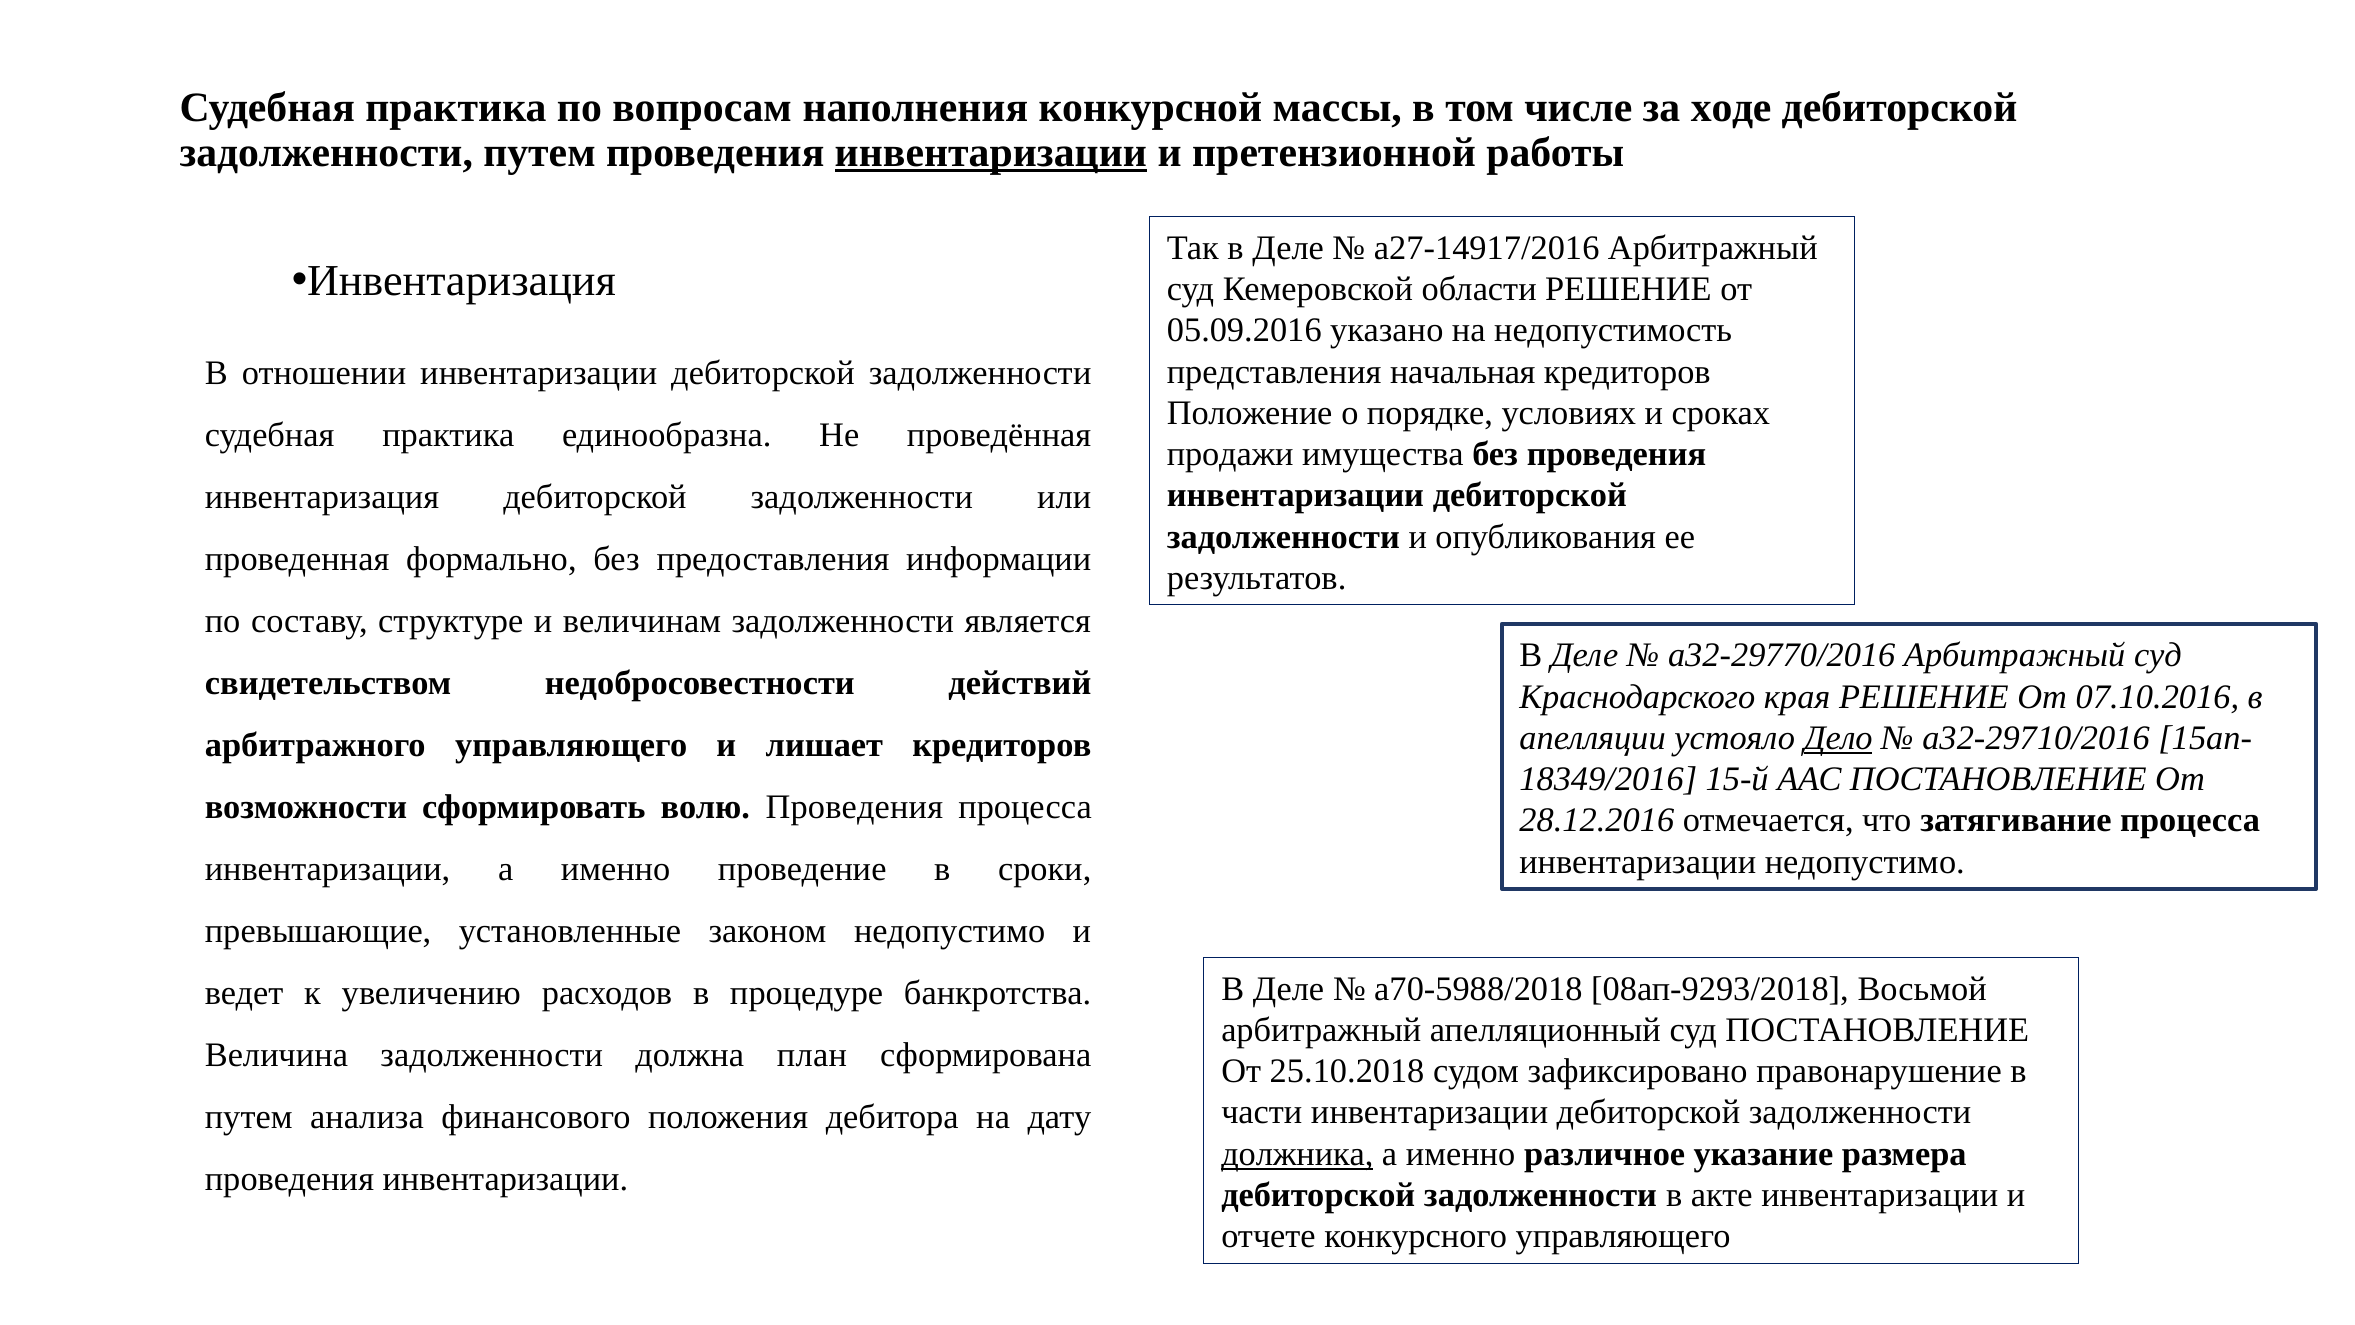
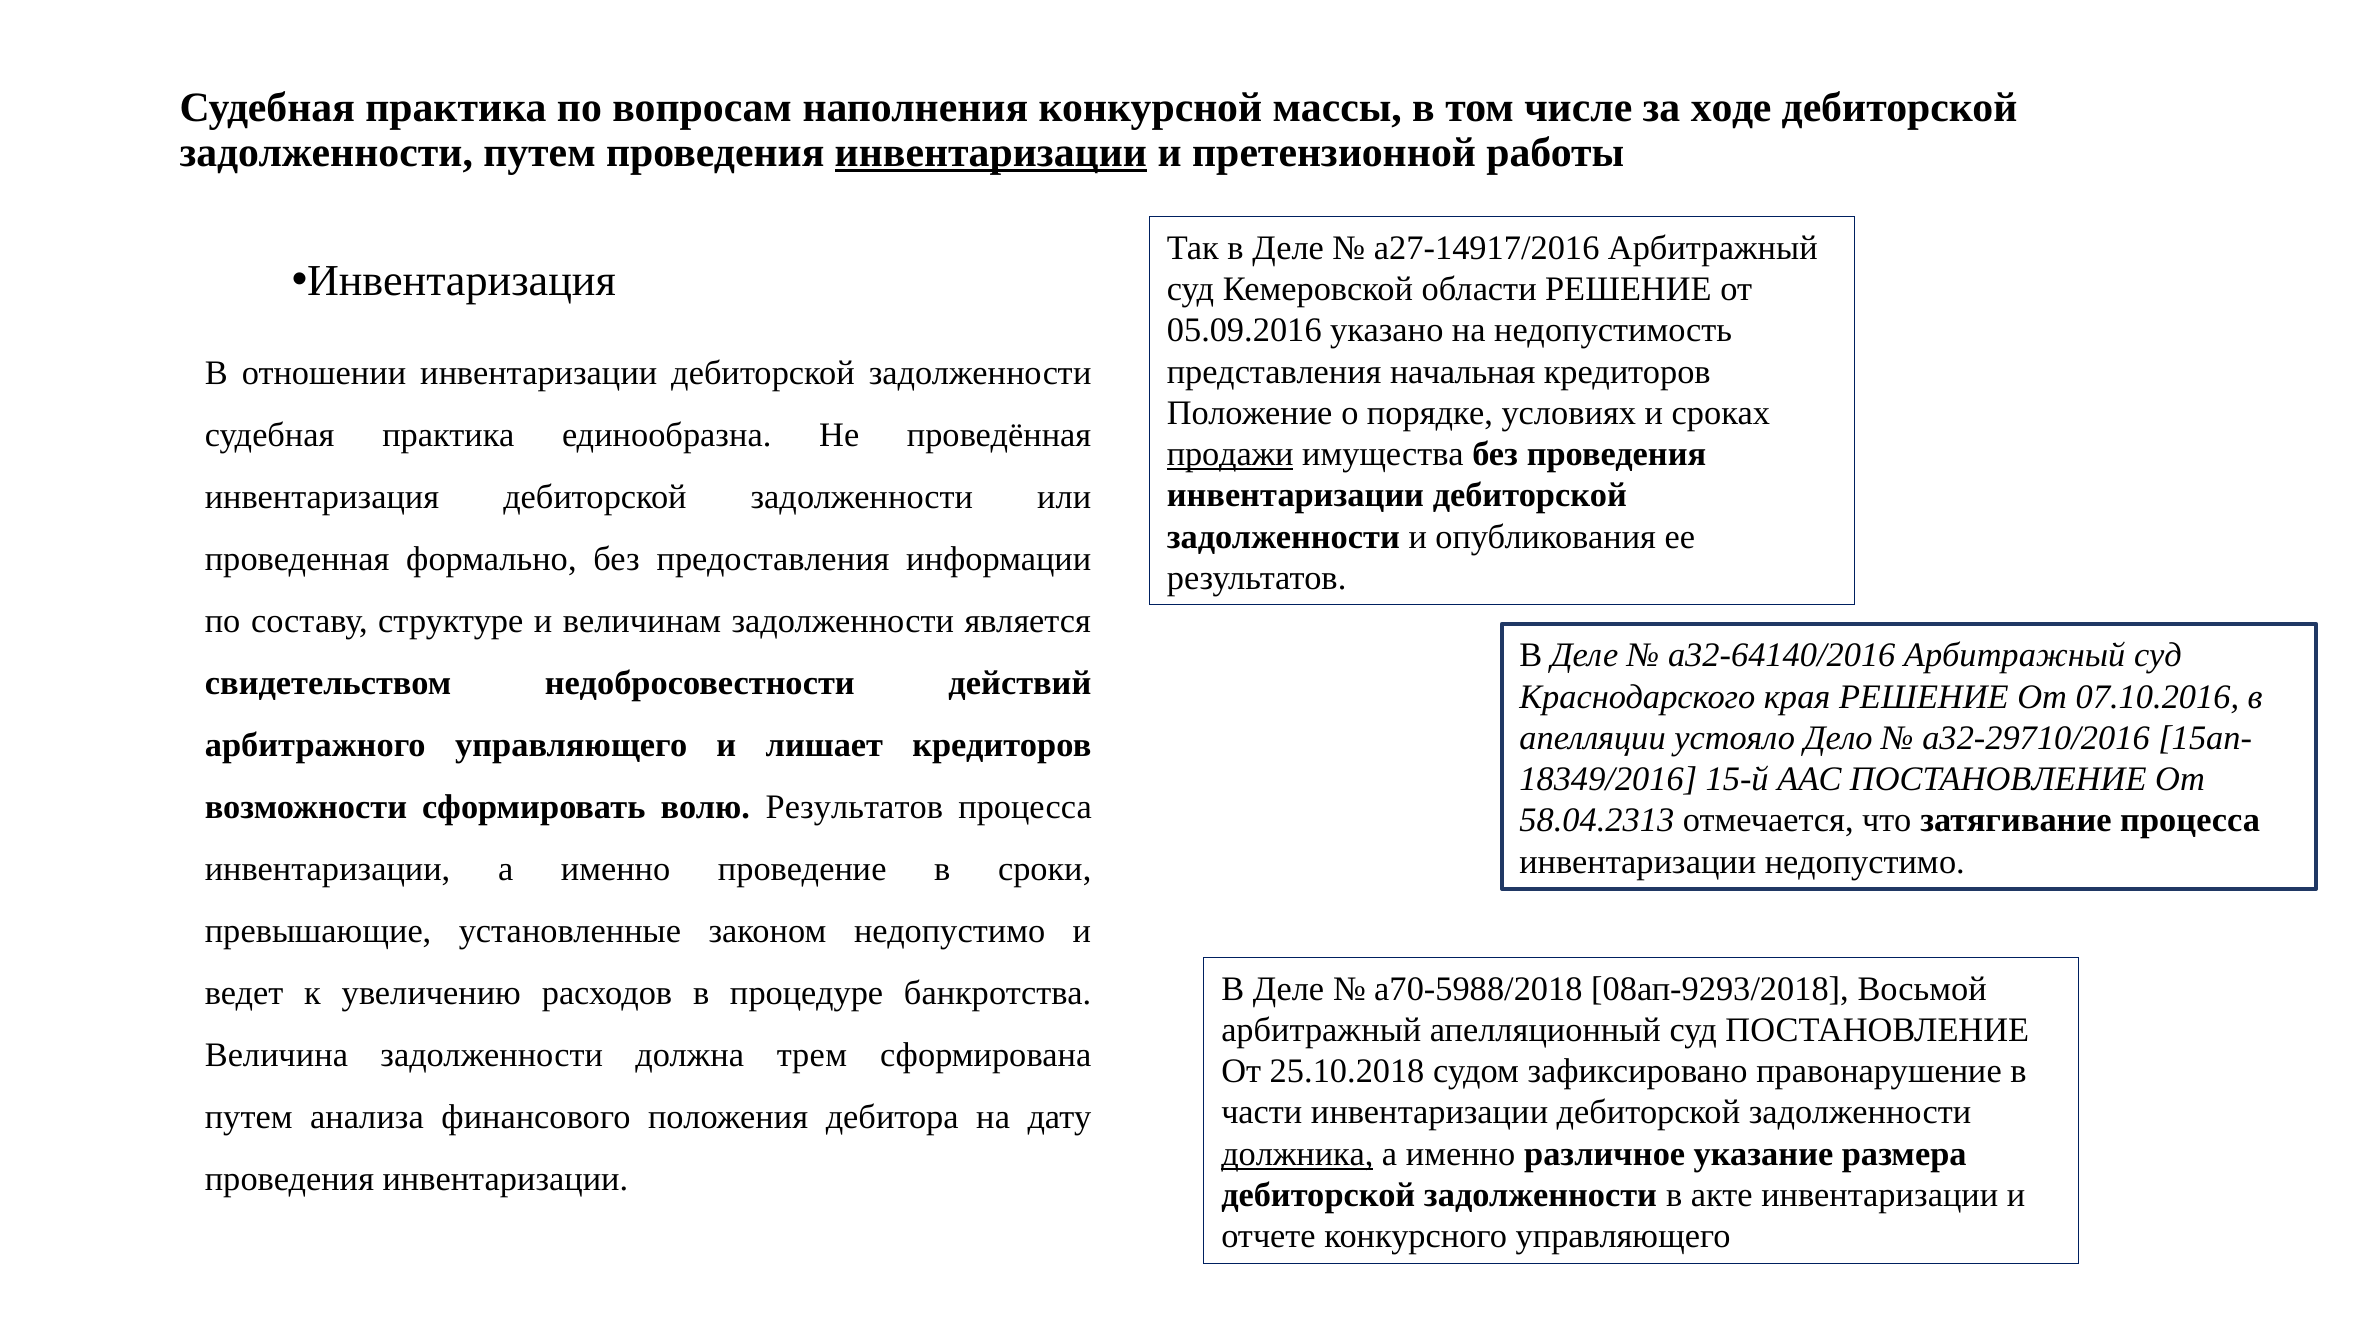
продажи underline: none -> present (1230, 454)
а32-29770/2016: а32-29770/2016 -> а32-64140/2016 (1782, 655)
Дело underline: present -> none (1838, 738)
волю Проведения: Проведения -> Результатов (854, 807)
28.12.2016: 28.12.2016 -> 58.04.2313 (1597, 820)
план: план -> трем (812, 1055)
